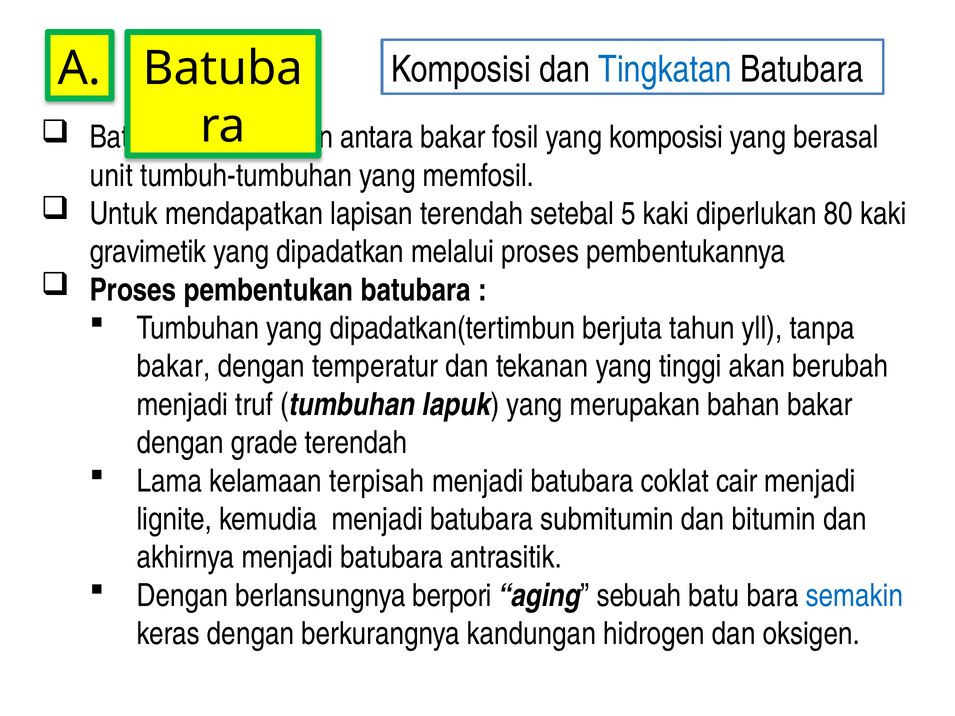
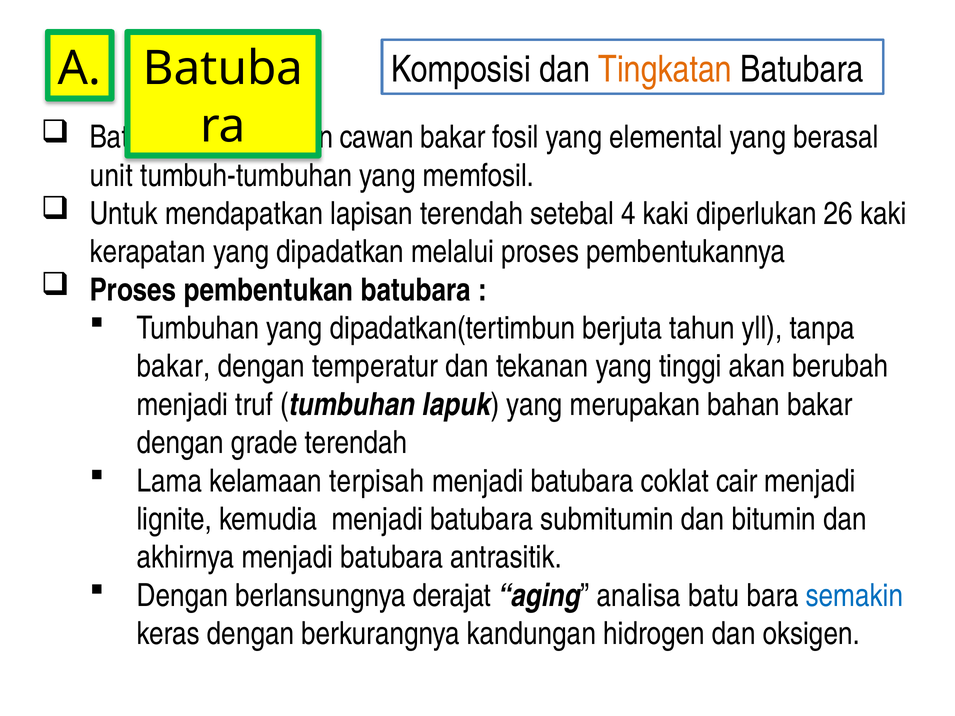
Tingkatan colour: blue -> orange (665, 69)
antara: antara -> cawan (377, 137)
yang komposisi: komposisi -> elemental (666, 137)
5: 5 -> 4 (628, 214)
80: 80 -> 26 (839, 214)
gravimetik: gravimetik -> kerapatan (148, 252)
berpori: berpori -> derajat (452, 596)
sebuah: sebuah -> analisa (639, 596)
